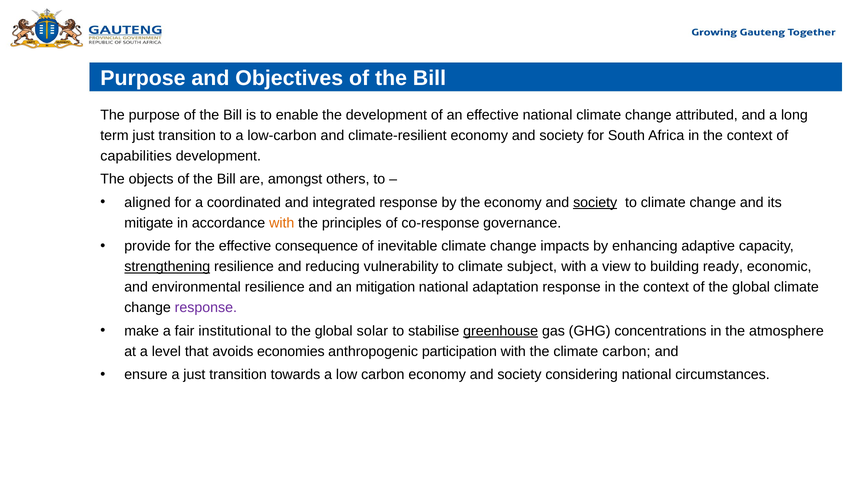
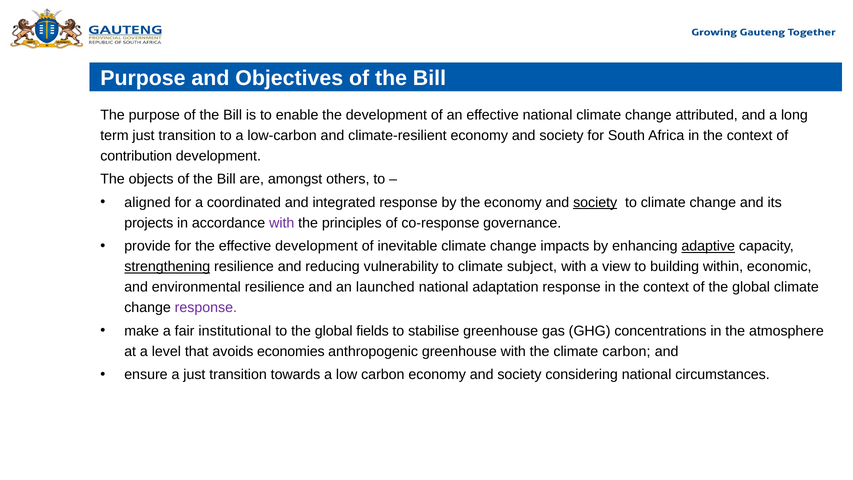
capabilities: capabilities -> contribution (136, 156)
mitigate: mitigate -> projects (149, 223)
with colour: orange -> purple (282, 223)
effective consequence: consequence -> development (316, 246)
adaptive underline: none -> present (708, 246)
ready: ready -> within (723, 267)
mitigation: mitigation -> launched (385, 287)
solar: solar -> fields (373, 331)
greenhouse underline: present -> none (501, 331)
anthropogenic participation: participation -> greenhouse (459, 351)
